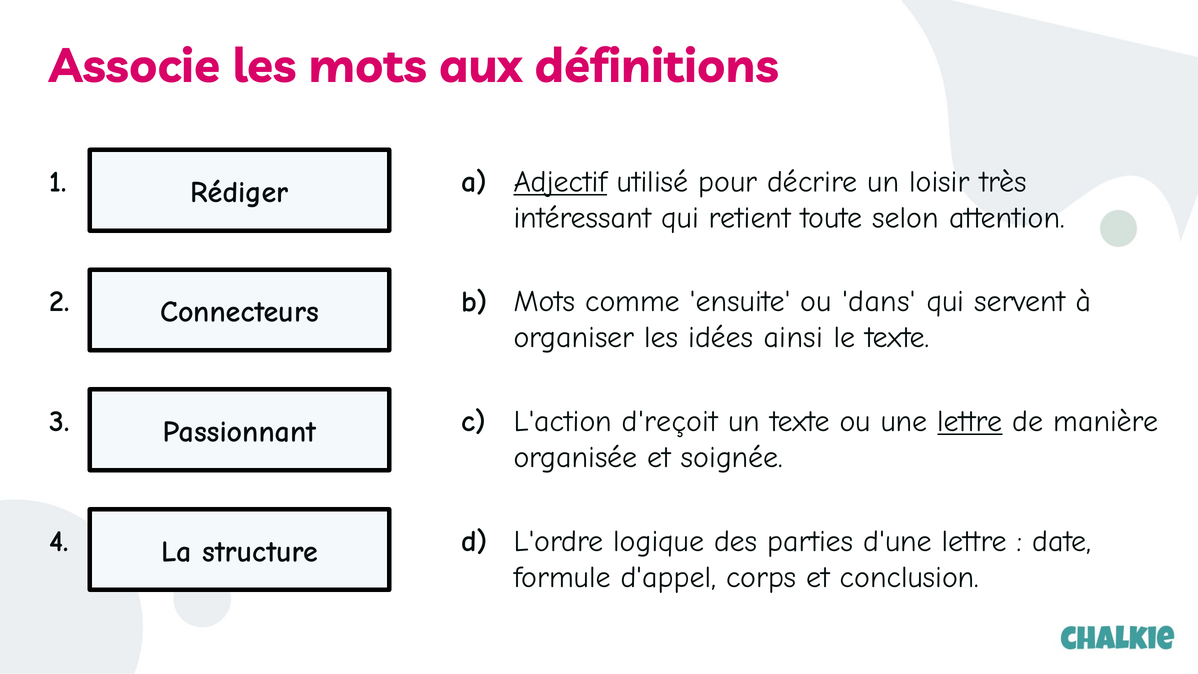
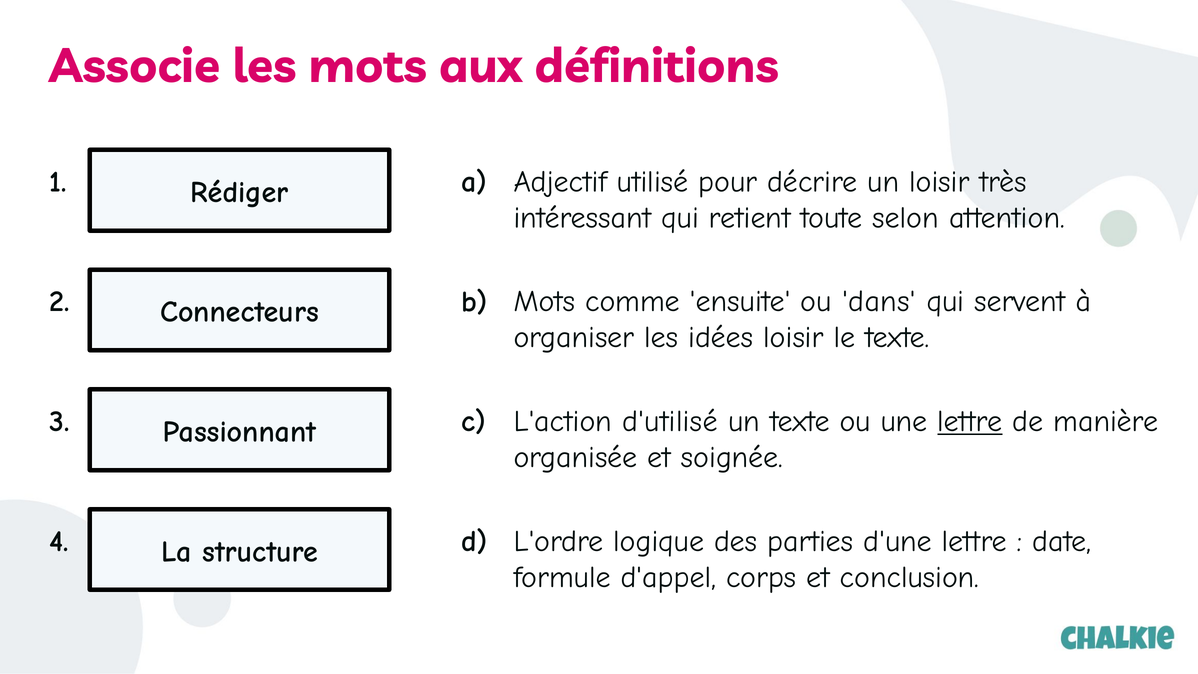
Adjectif underline: present -> none (560, 182)
idées ainsi: ainsi -> loisir (793, 337)
d'reçoit: d'reçoit -> d'utilisé (670, 421)
